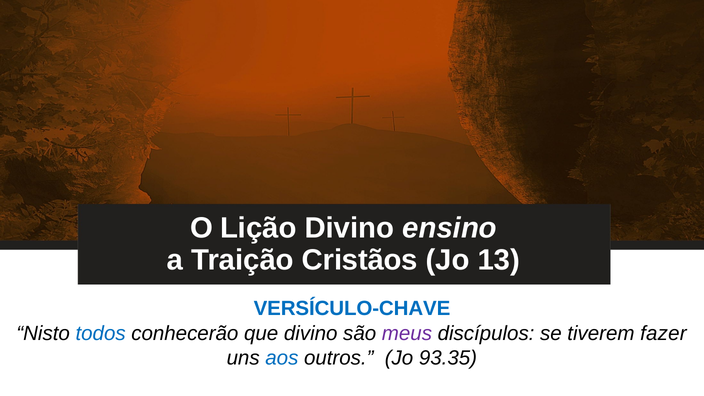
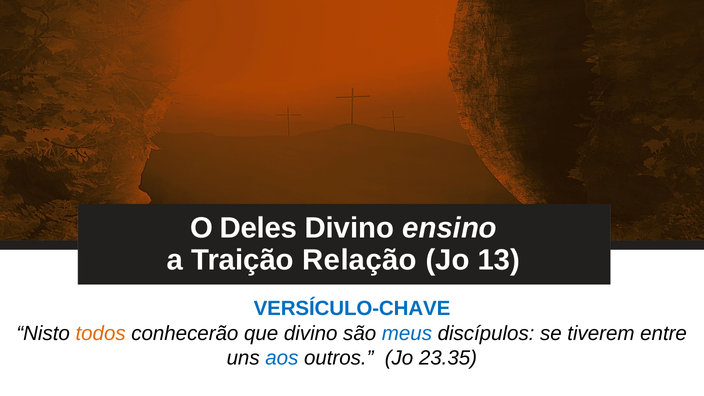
Lição: Lição -> Deles (258, 228)
Cristãos: Cristãos -> Relação (360, 260)
todos colour: blue -> orange (101, 333)
meus colour: purple -> blue (407, 333)
fazer: fazer -> entre (664, 333)
93.35: 93.35 -> 23.35 (448, 358)
